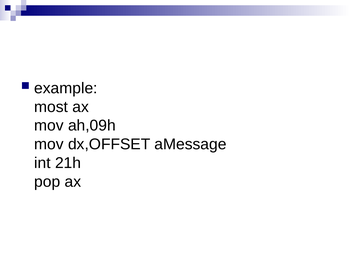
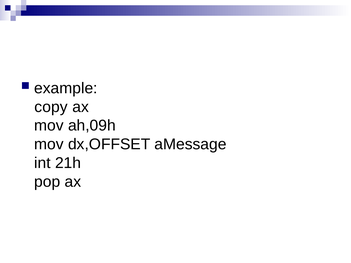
most: most -> copy (51, 107)
